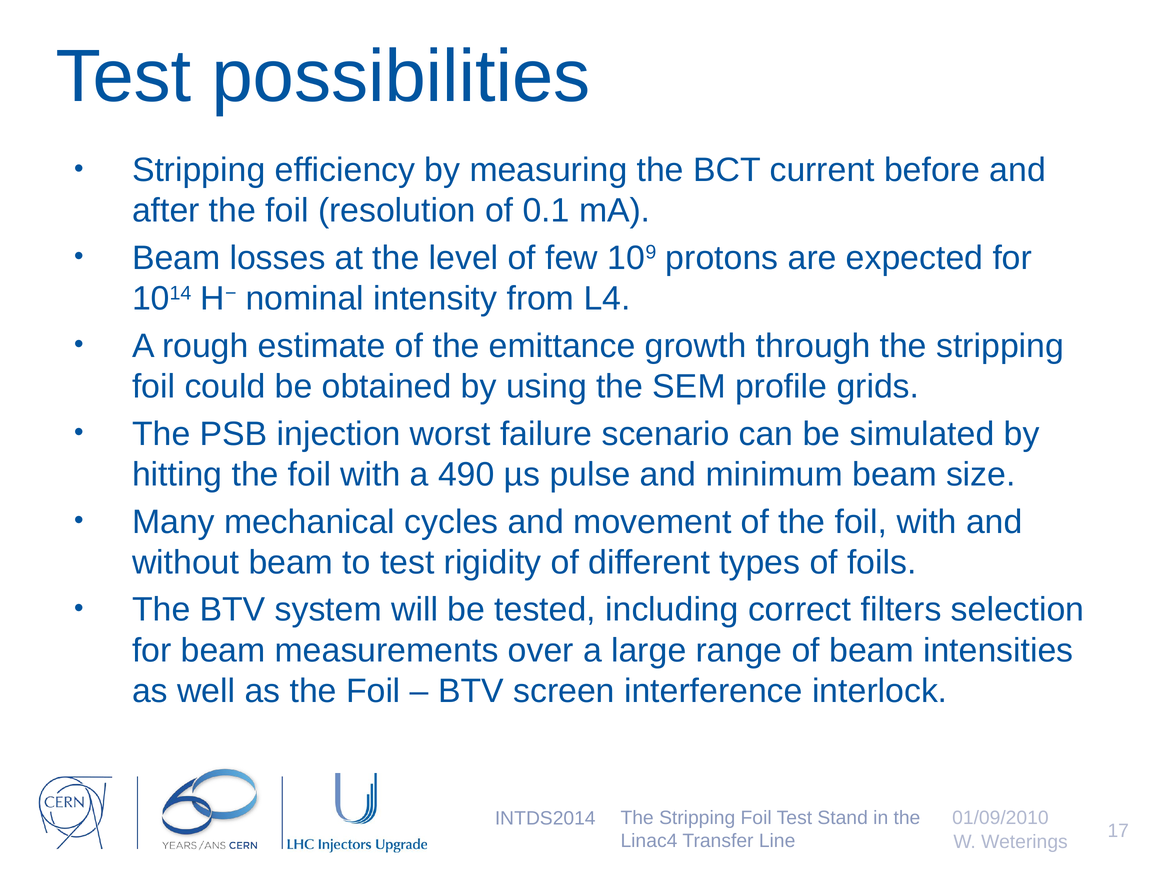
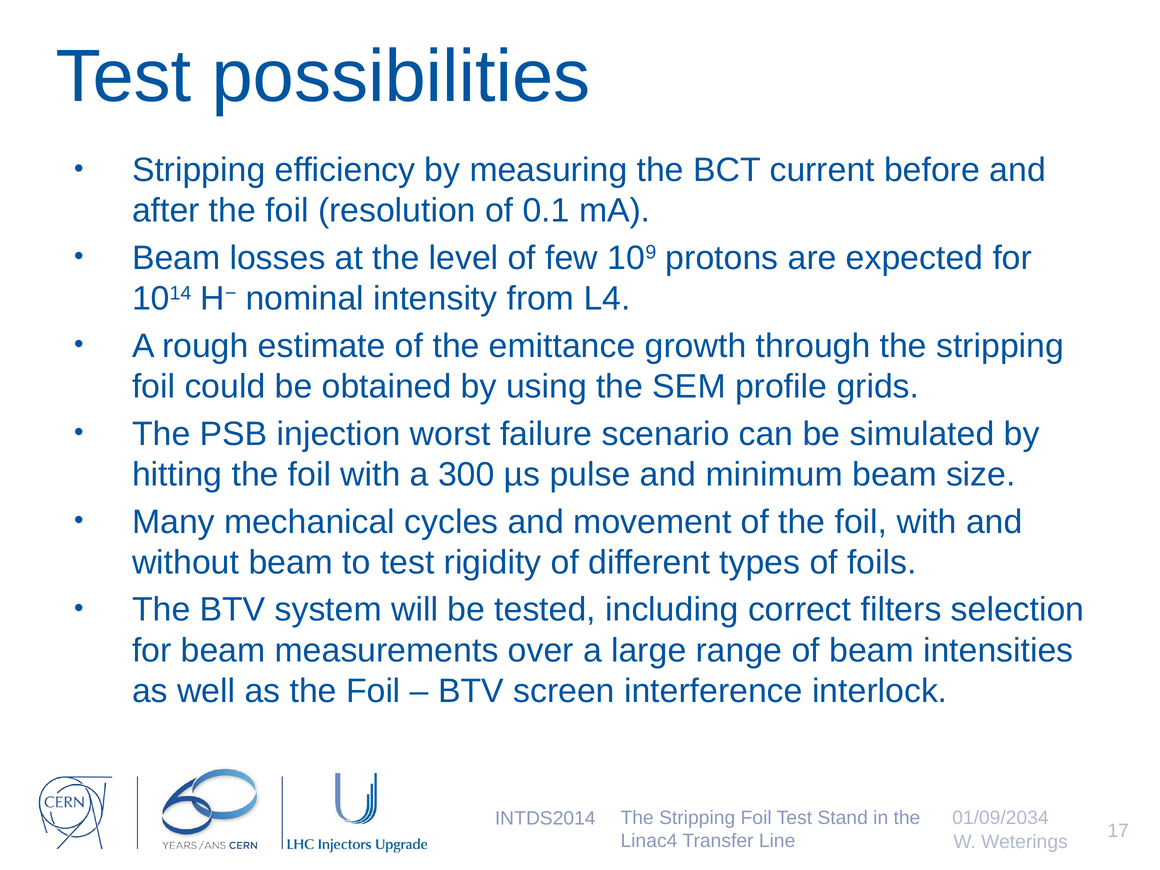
490: 490 -> 300 (466, 474)
01/09/2010: 01/09/2010 -> 01/09/2034 (1000, 818)
